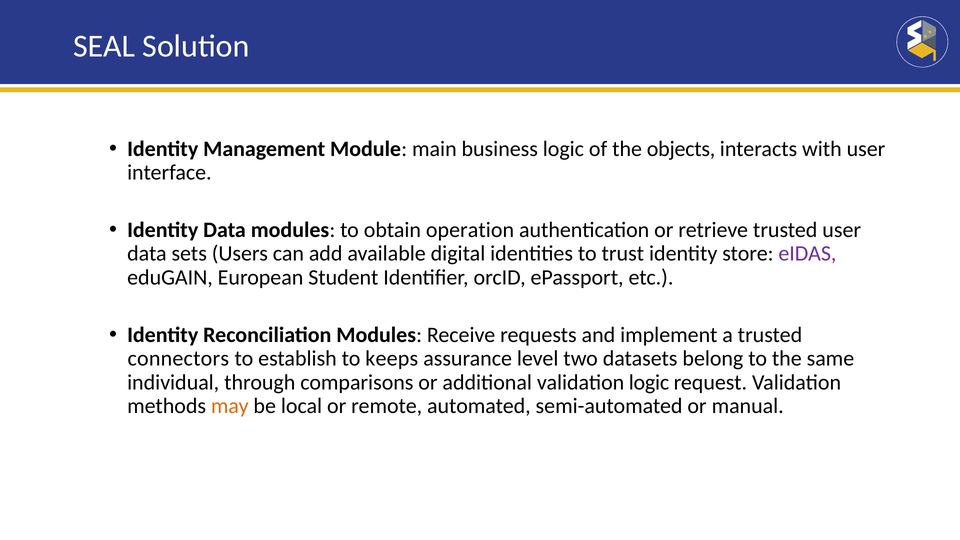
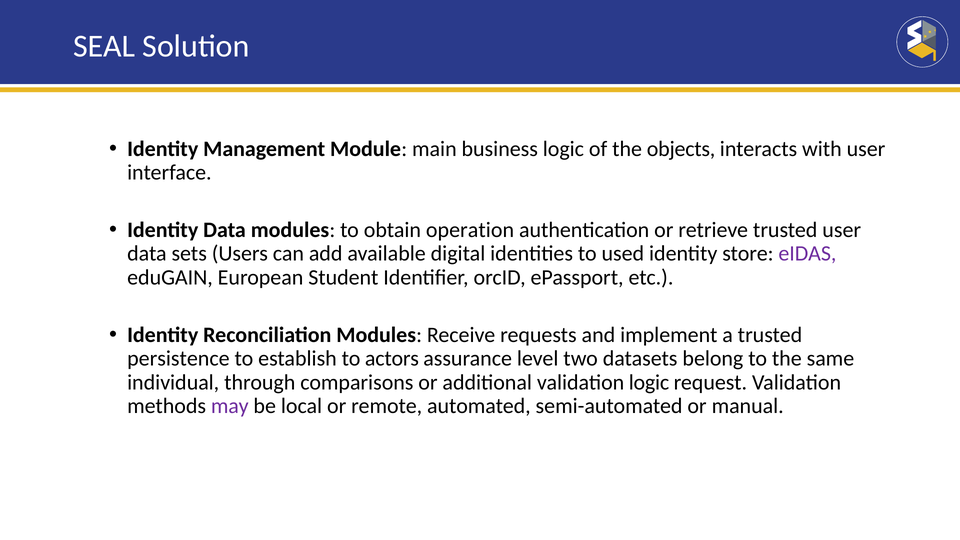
trust: trust -> used (623, 254)
connectors: connectors -> persistence (178, 359)
keeps: keeps -> actors (392, 359)
may colour: orange -> purple (230, 406)
